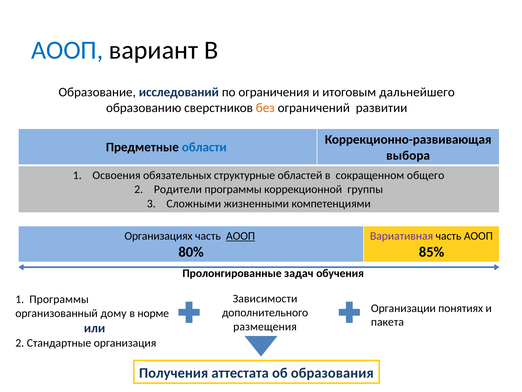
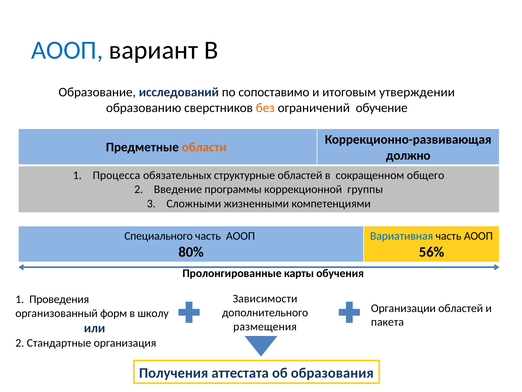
ограничения: ограничения -> сопоставимо (274, 92)
дальнейшего: дальнейшего -> утверждении (417, 92)
развитии: развитии -> обучение (382, 108)
области colour: blue -> orange (204, 147)
выбора: выбора -> должно (408, 155)
Освоения: Освоения -> Процесса (116, 175)
Родители: Родители -> Введение (178, 189)
Организациях: Организациях -> Специального (159, 236)
АООП underline: present -> none (241, 236)
Вариативная colour: purple -> blue (402, 236)
85%: 85% -> 56% (432, 252)
задач: задач -> карты (299, 273)
1 Программы: Программы -> Проведения (59, 299)
Организации понятиях: понятиях -> областей (461, 308)
дому: дому -> форм (114, 313)
норме: норме -> школу (153, 313)
